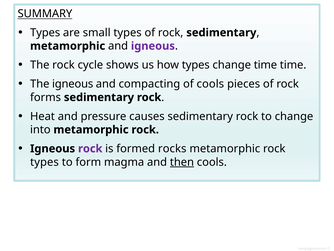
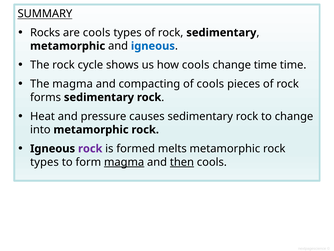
Types: Types -> Rocks (45, 33)
are small: small -> cools (97, 33)
igneous colour: purple -> blue (153, 46)
how types: types -> cools (196, 65)
The igneous: igneous -> magma (73, 84)
rocks: rocks -> melts (172, 148)
magma underline: none -> present (124, 162)
